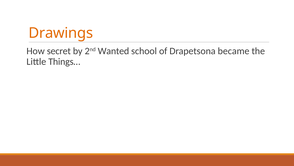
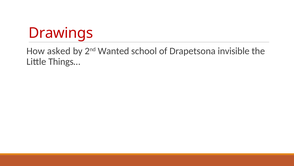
Drawings colour: orange -> red (61, 33)
secret: secret -> asked (59, 51)
became: became -> invisible (234, 51)
